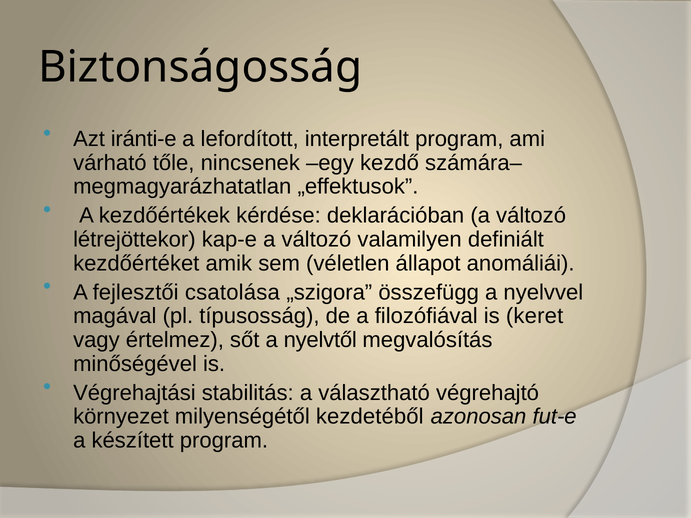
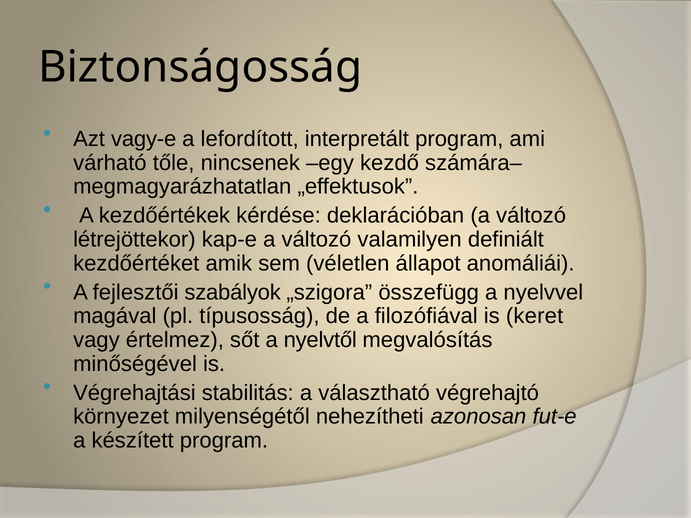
iránti-e: iránti-e -> vagy-e (144, 139)
csatolása: csatolása -> szabályok (233, 292)
kezdetéből: kezdetéből -> nehezítheti (370, 417)
